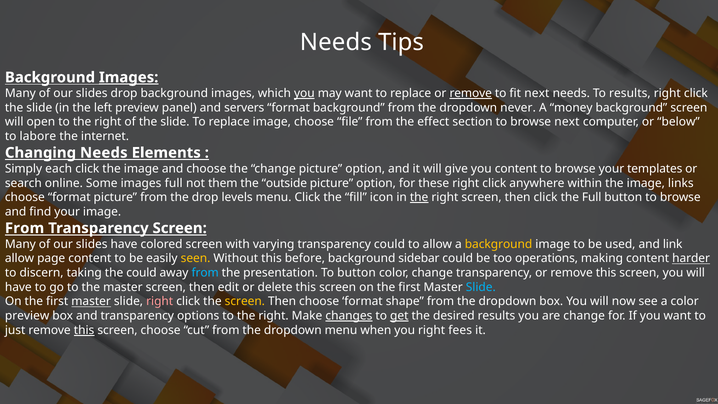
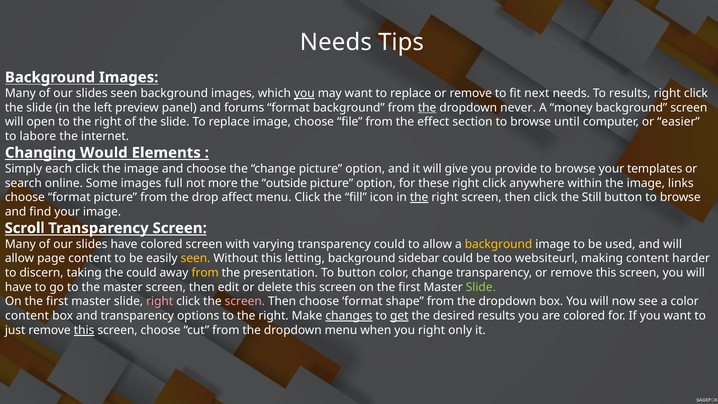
Images underline: present -> none (129, 77)
slides drop: drop -> seen (124, 93)
remove underline: present -> none (471, 93)
servers: servers -> forums (244, 108)
the underline: none -> present (427, 108)
browse next: next -> until (567, 122)
below: below -> easier (678, 122)
Changing Needs: Needs -> Would (104, 153)
you content: content -> provide (516, 169)
them: them -> more (223, 183)
levels: levels -> affect (237, 197)
the Full: Full -> Still (592, 197)
From: From -> Scroll (25, 228)
and link: link -> will (673, 244)
before: before -> letting (305, 258)
operations: operations -> websiteurl (546, 258)
harder underline: present -> none (691, 258)
from colour: light blue -> yellow (205, 273)
Slide colour: light blue -> light green (481, 287)
master underline: present -> none (91, 301)
screen colour: yellow -> pink (245, 301)
preview: preview -> content (27, 316)
are change: change -> colored (584, 316)
fees: fees -> only (460, 330)
